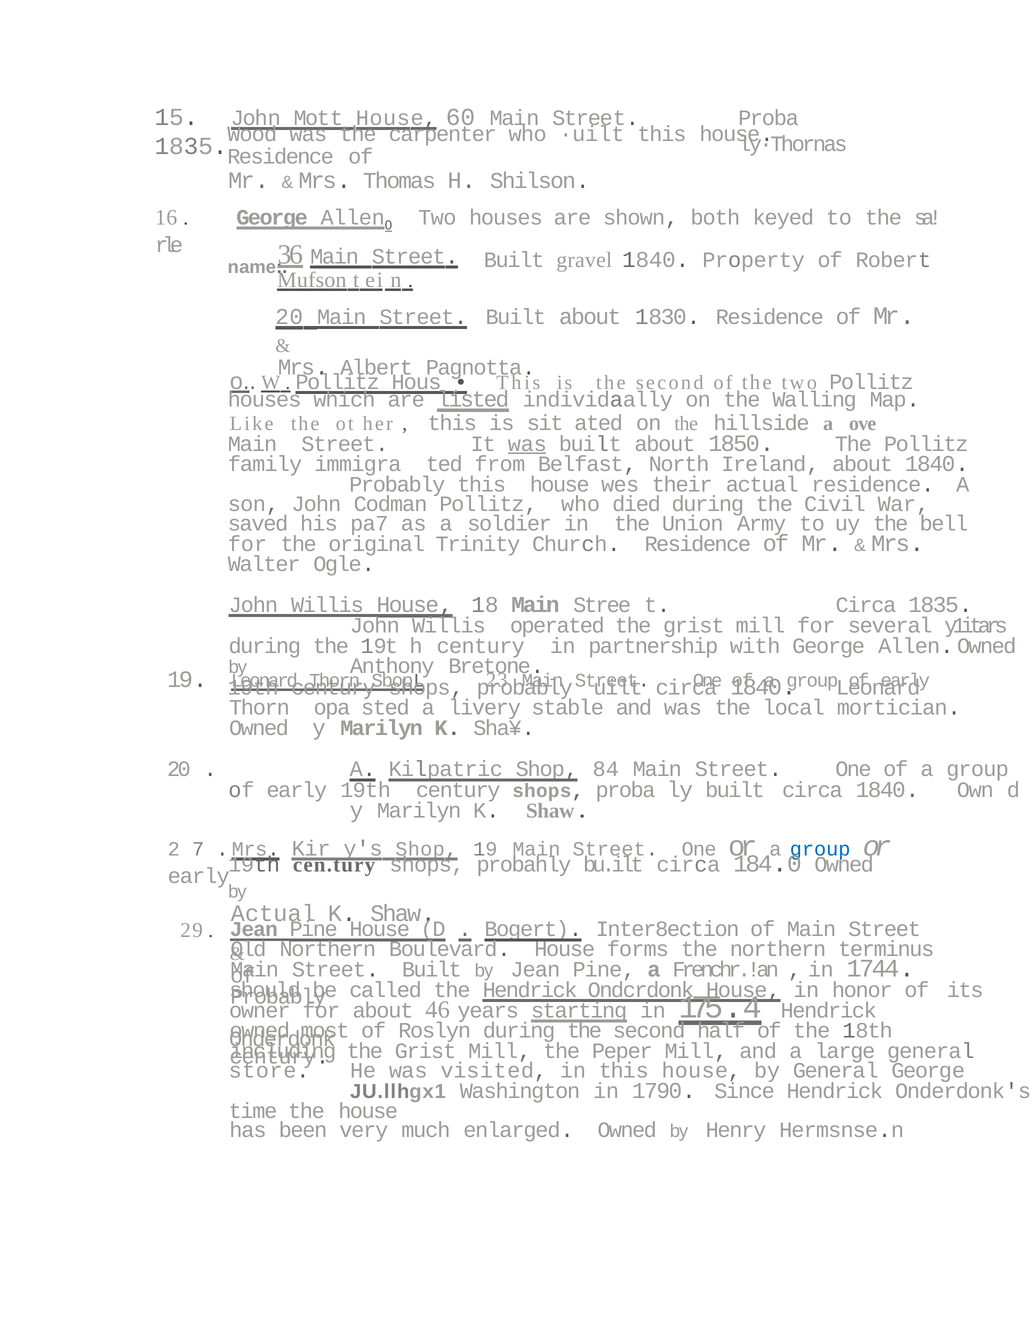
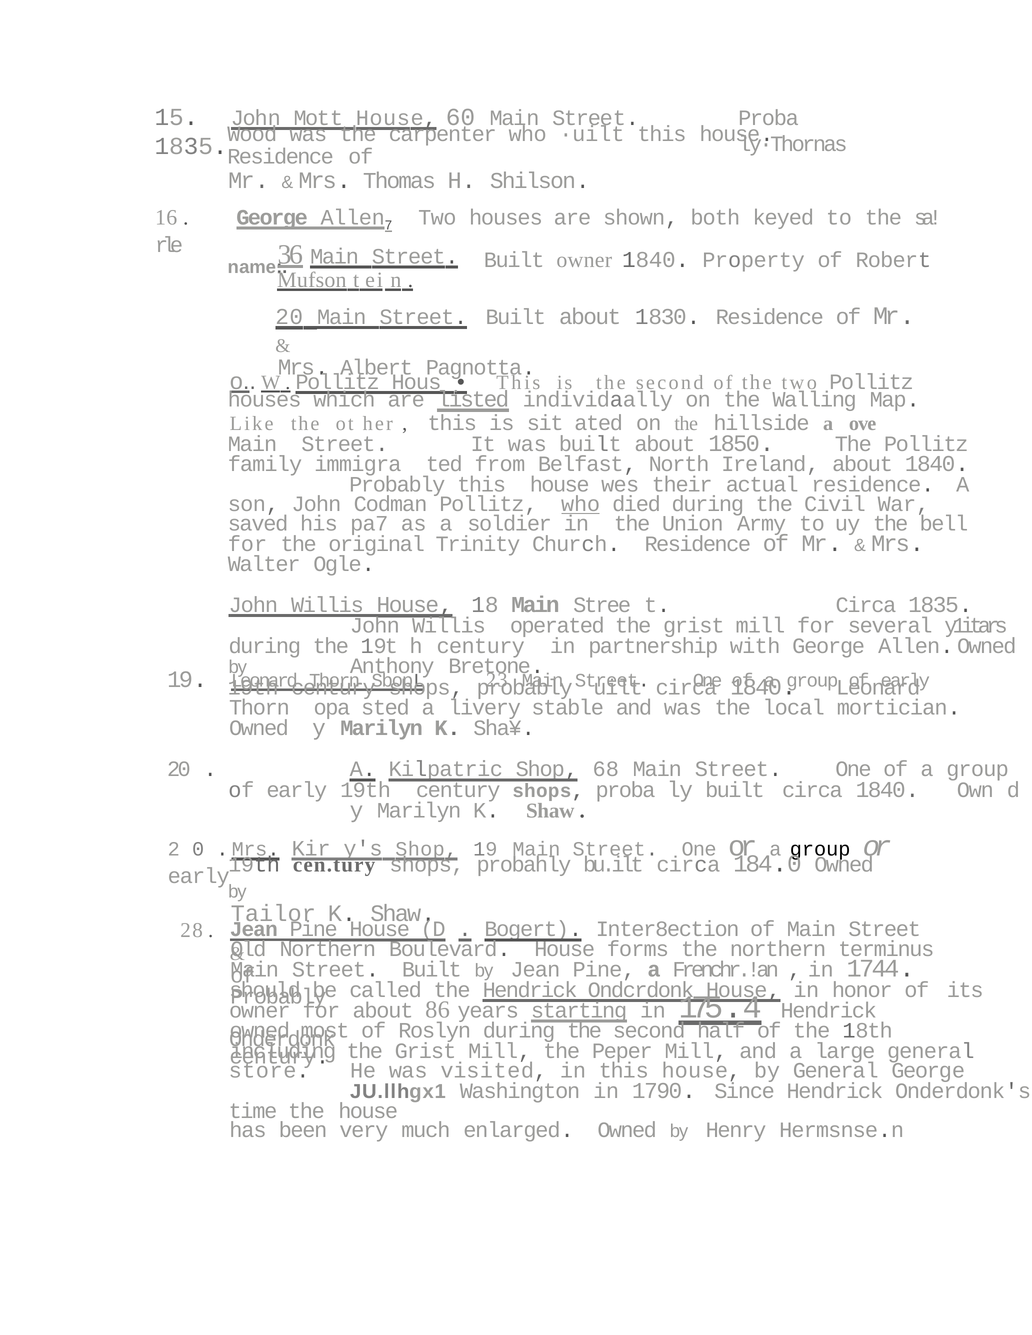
0: 0 -> 7 (389, 225)
Built gravel: gravel -> owner (584, 260)
was underline: present -> none (527, 444)
who underline: none -> present (581, 504)
84: 84 -> 68 (606, 770)
7: 7 -> 0 (198, 849)
group colour: blue -> black (820, 849)
Actual: Actual -> Tailor (273, 914)
9: 9 -> 8 (198, 931)
46: 46 -> 86 (438, 1010)
